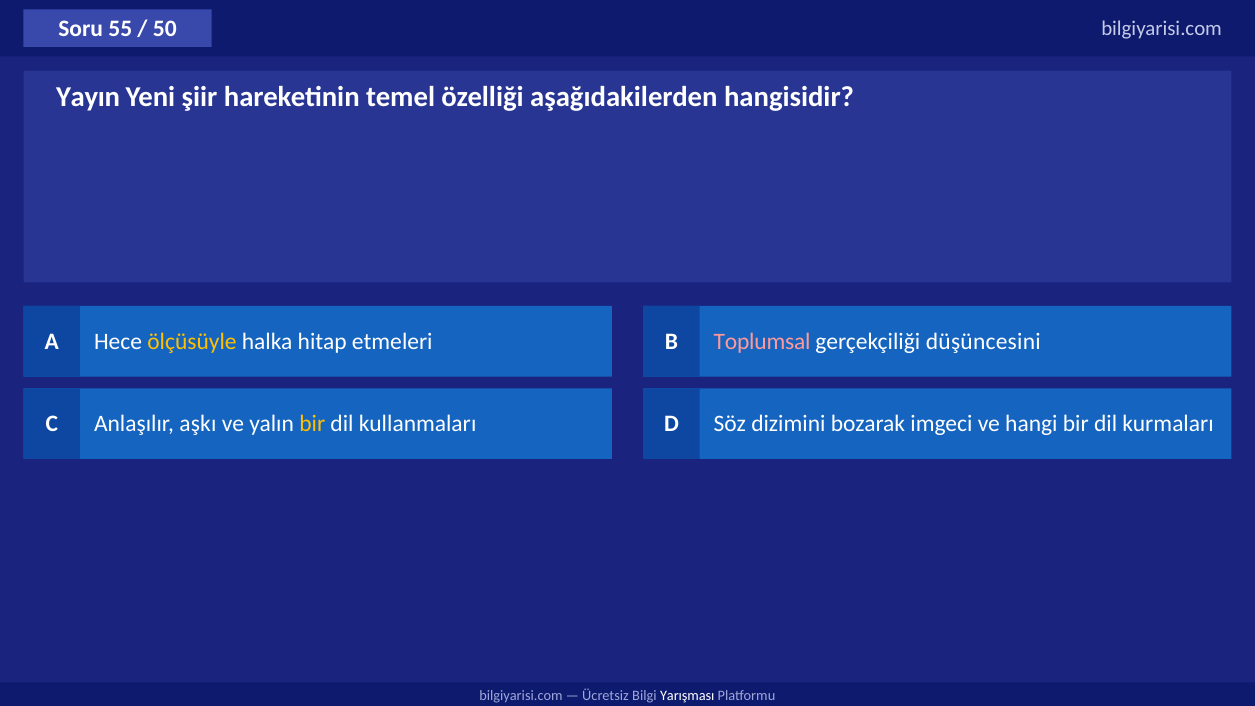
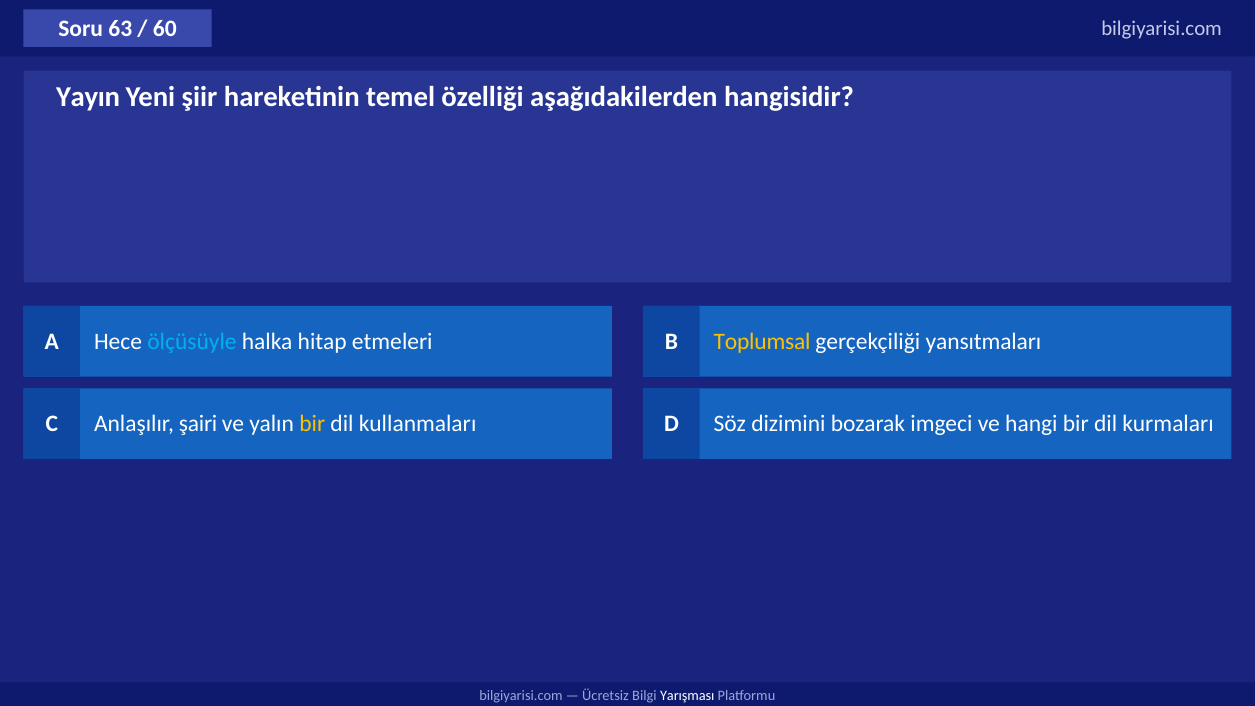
55: 55 -> 63 (120, 29)
50: 50 -> 60 (165, 29)
ölçüsüyle colour: yellow -> light blue (192, 342)
Toplumsal colour: pink -> yellow (762, 342)
düşüncesini: düşüncesini -> yansıtmaları (983, 342)
aşkı: aşkı -> şairi (198, 424)
